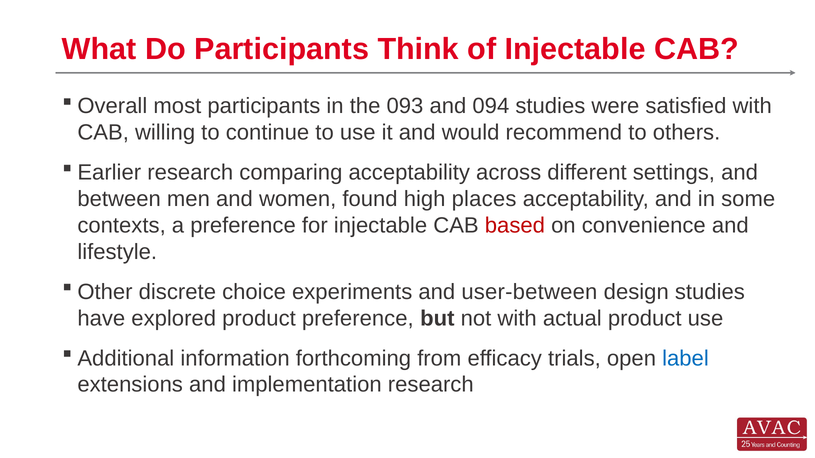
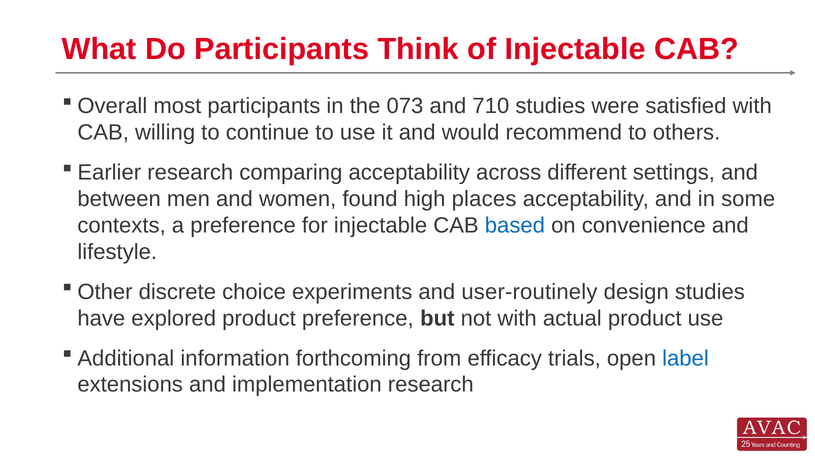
093: 093 -> 073 (405, 106)
094: 094 -> 710 (491, 106)
based colour: red -> blue (515, 226)
user-between: user-between -> user-routinely (529, 292)
